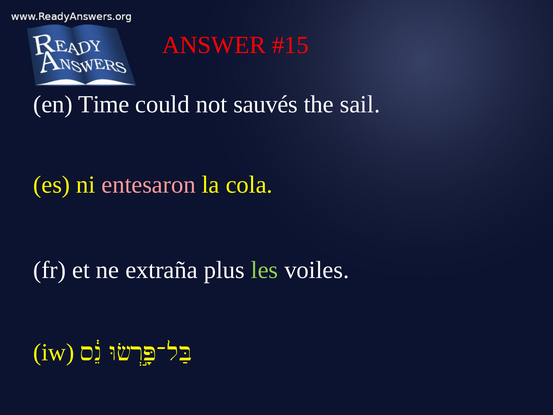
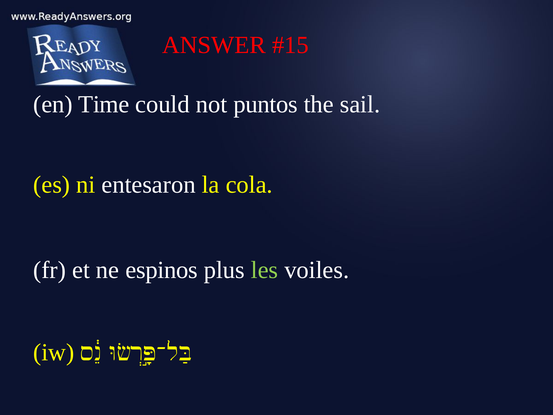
sauvés: sauvés -> puntos (266, 104)
entesaron colour: pink -> white (149, 185)
extraña: extraña -> espinos (162, 270)
